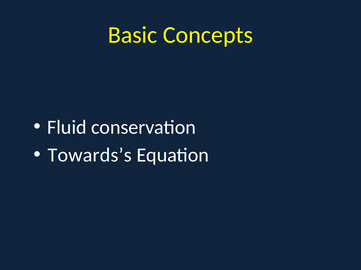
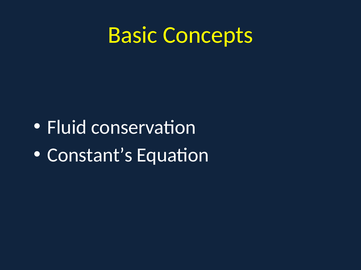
Towards’s: Towards’s -> Constant’s (90, 156)
